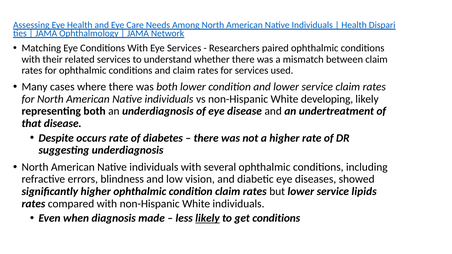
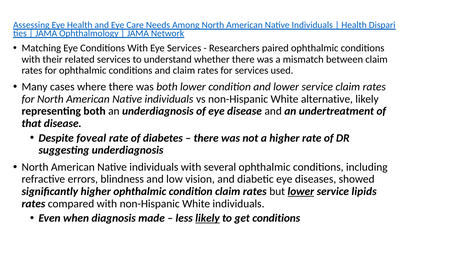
developing: developing -> alternative (327, 99)
occurs: occurs -> foveal (91, 138)
lower underline: none -> present (301, 192)
